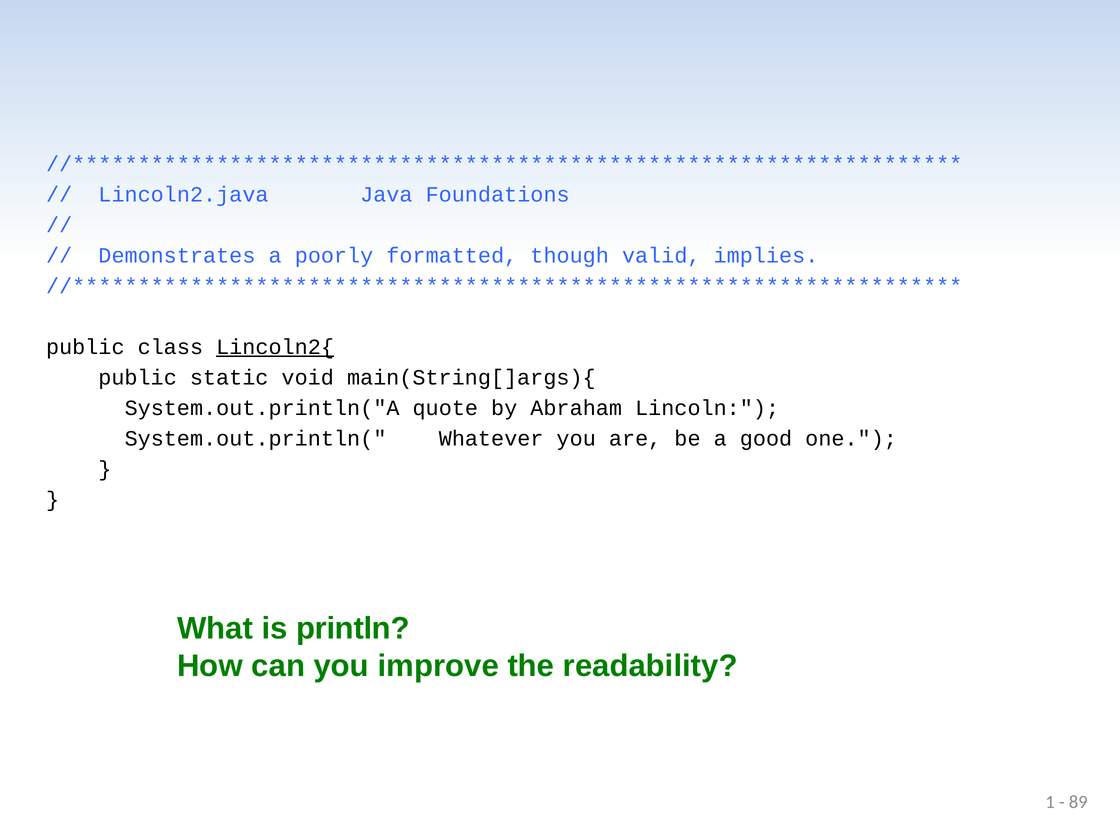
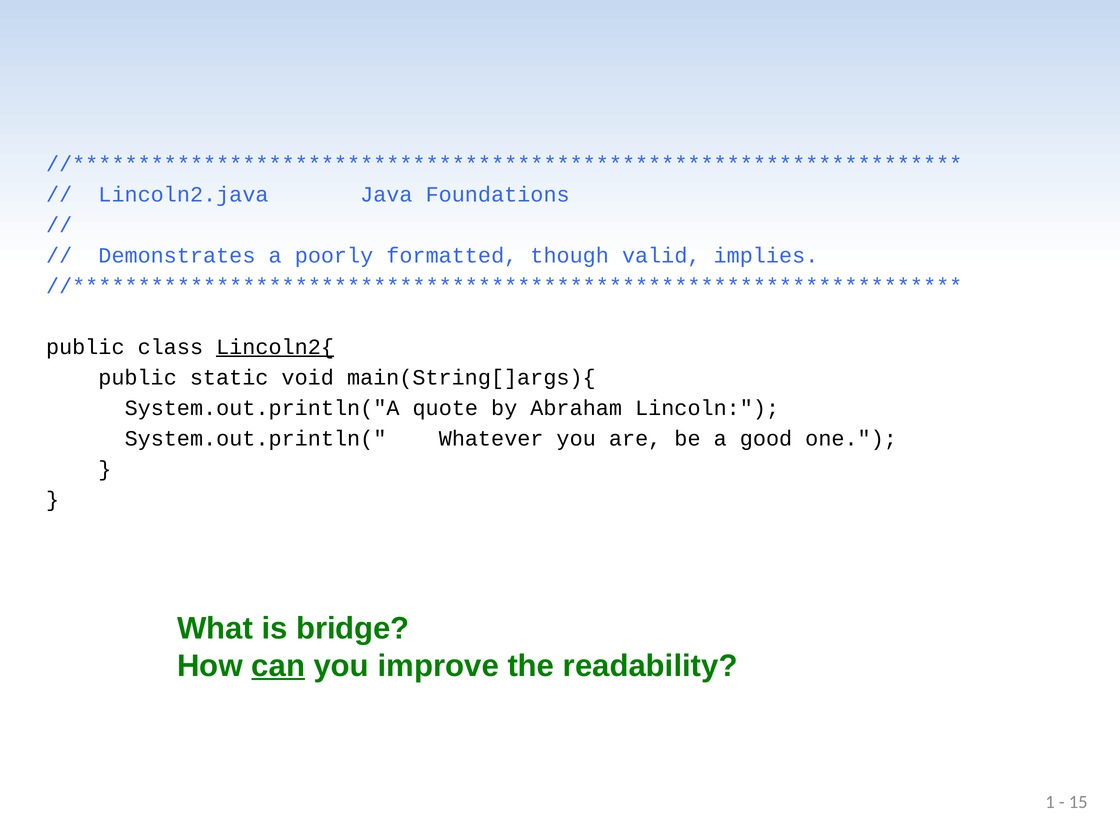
println: println -> bridge (353, 628)
can underline: none -> present (278, 666)
89: 89 -> 15 (1078, 802)
